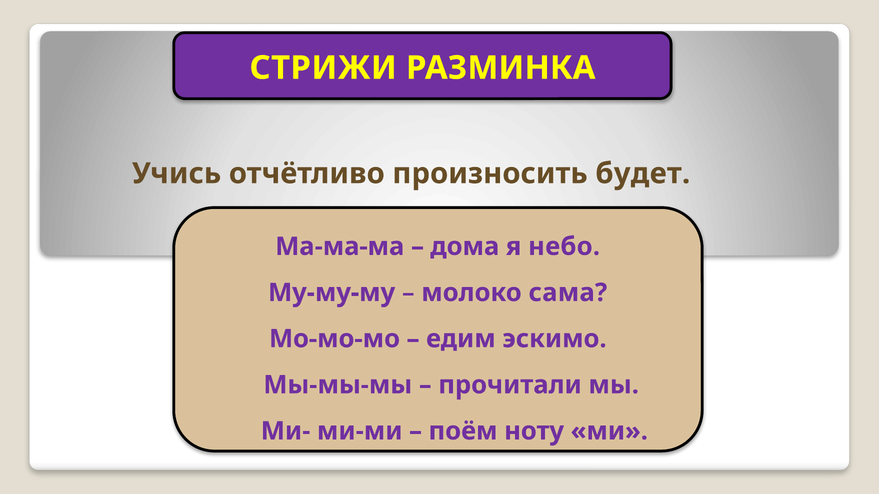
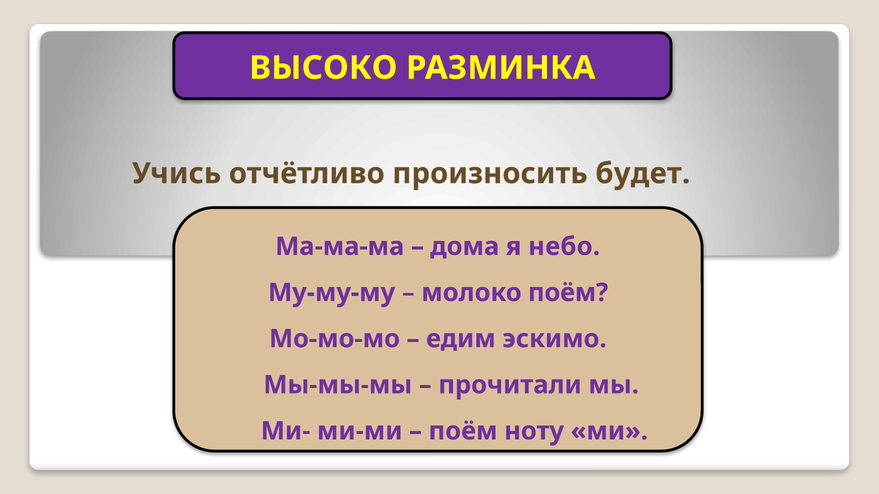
СТРИЖИ: СТРИЖИ -> ВЫСОКО (323, 68)
молоко сама: сама -> поём (568, 293)
